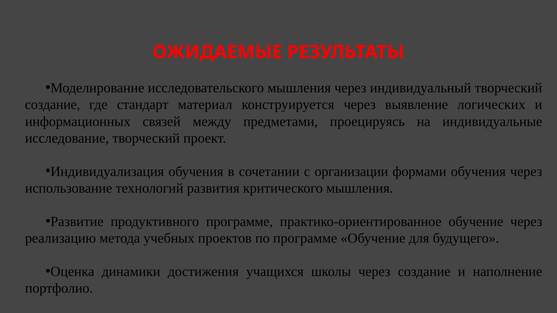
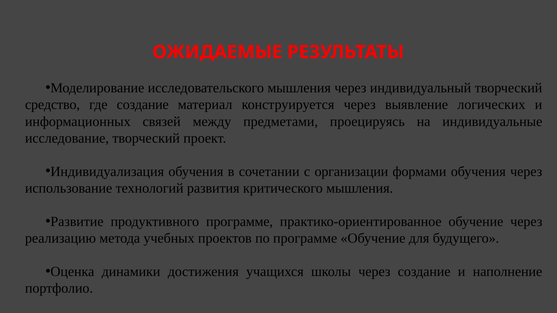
создание: создание -> средство (52, 105)
где стандарт: стандарт -> создание (143, 105)
